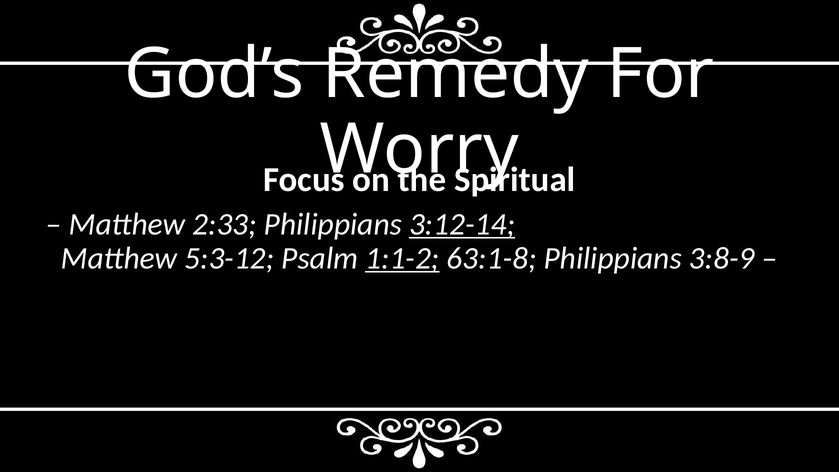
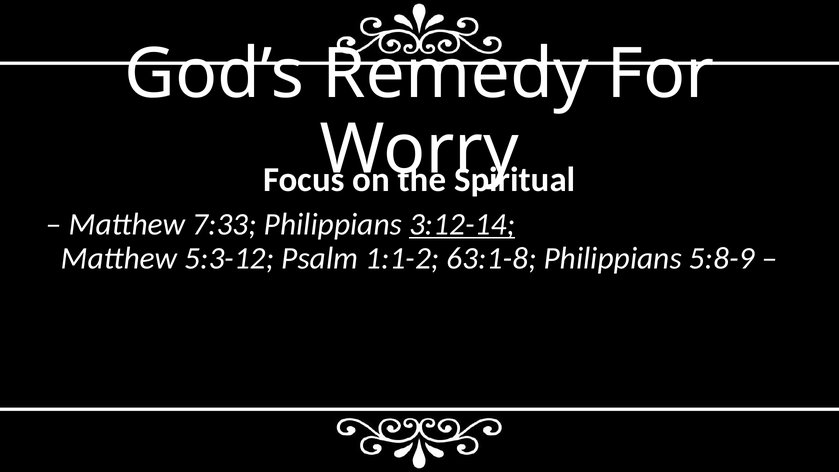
2:33: 2:33 -> 7:33 (225, 224)
1:1-2 underline: present -> none (402, 258)
3:8-9: 3:8-9 -> 5:8-9 (722, 258)
